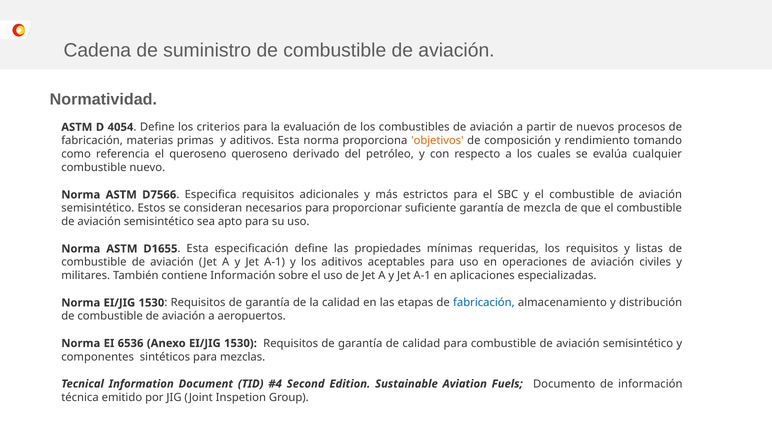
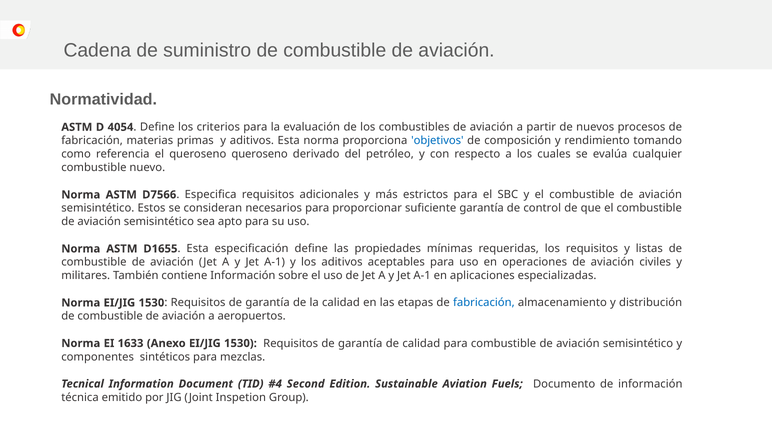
objetivos colour: orange -> blue (437, 141)
mezcla: mezcla -> control (542, 208)
6536: 6536 -> 1633 (131, 343)
